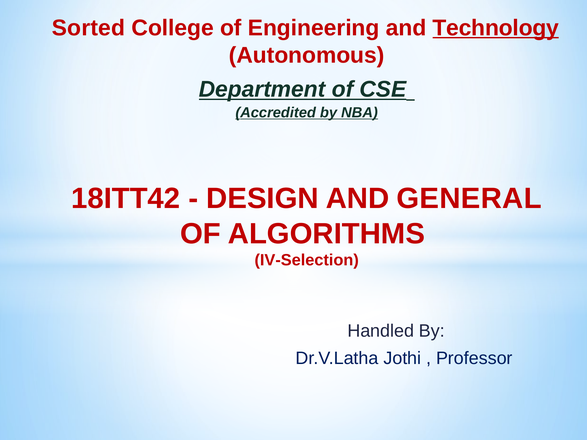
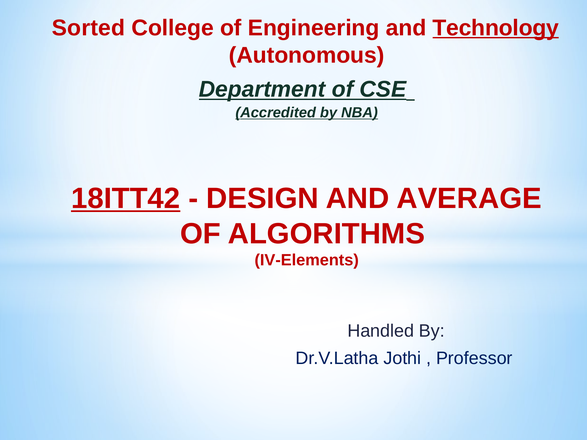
18ITT42 underline: none -> present (126, 199)
GENERAL: GENERAL -> AVERAGE (469, 199)
IV-Selection: IV-Selection -> IV-Elements (307, 260)
